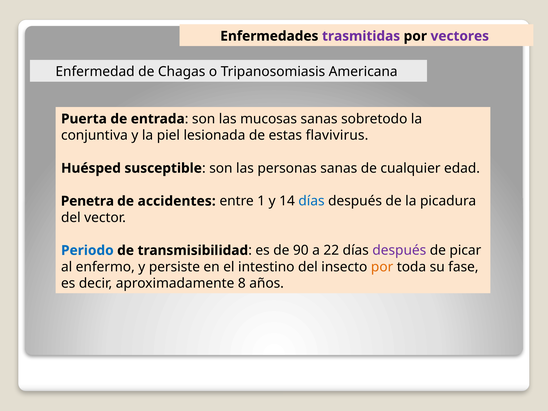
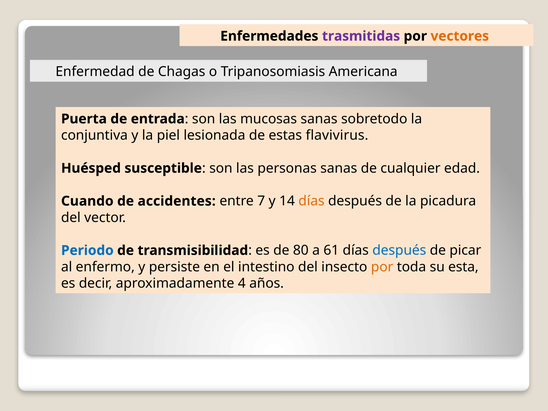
vectores colour: purple -> orange (460, 36)
Penetra: Penetra -> Cuando (87, 201)
1: 1 -> 7 (261, 201)
días colour: blue -> orange (311, 201)
90: 90 -> 80 (301, 250)
22: 22 -> 61 (331, 250)
después colour: purple -> blue (399, 250)
fase: fase -> esta (463, 267)
8: 8 -> 4 (242, 283)
